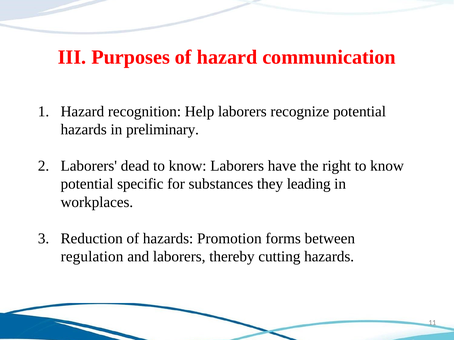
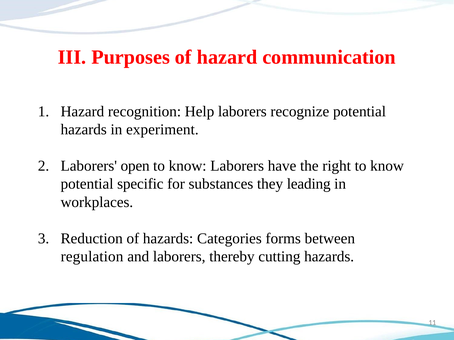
preliminary: preliminary -> experiment (162, 130)
dead: dead -> open (135, 166)
Promotion: Promotion -> Categories (229, 239)
